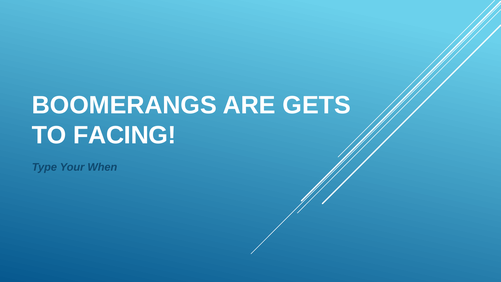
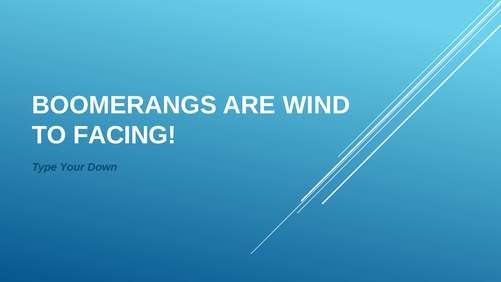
GETS: GETS -> WIND (317, 105)
When: When -> Down (102, 167)
